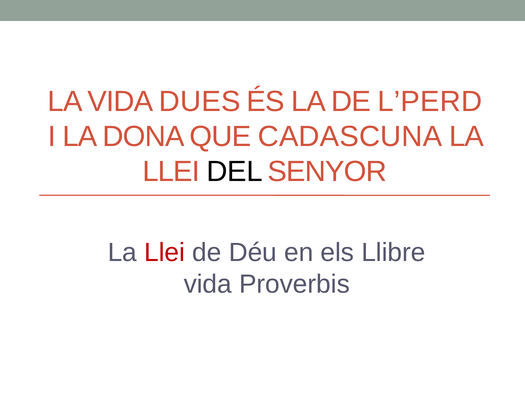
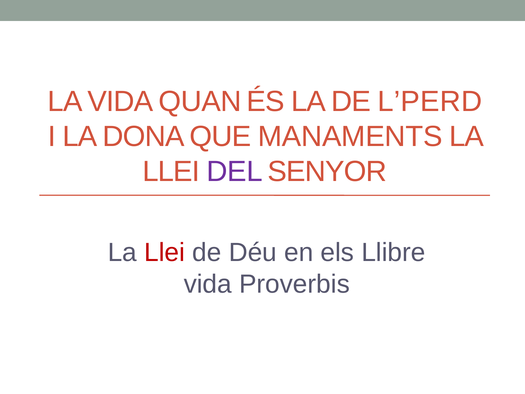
DUES: DUES -> QUAN (200, 101)
CADASCUNA: CADASCUNA -> MANAMENTS (350, 136)
DEL colour: black -> purple (235, 171)
